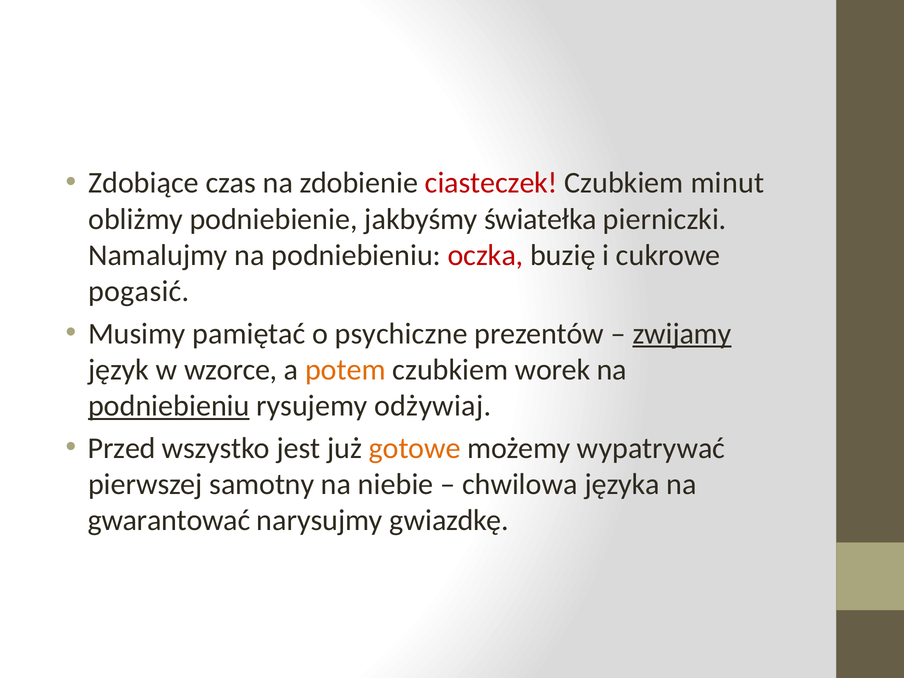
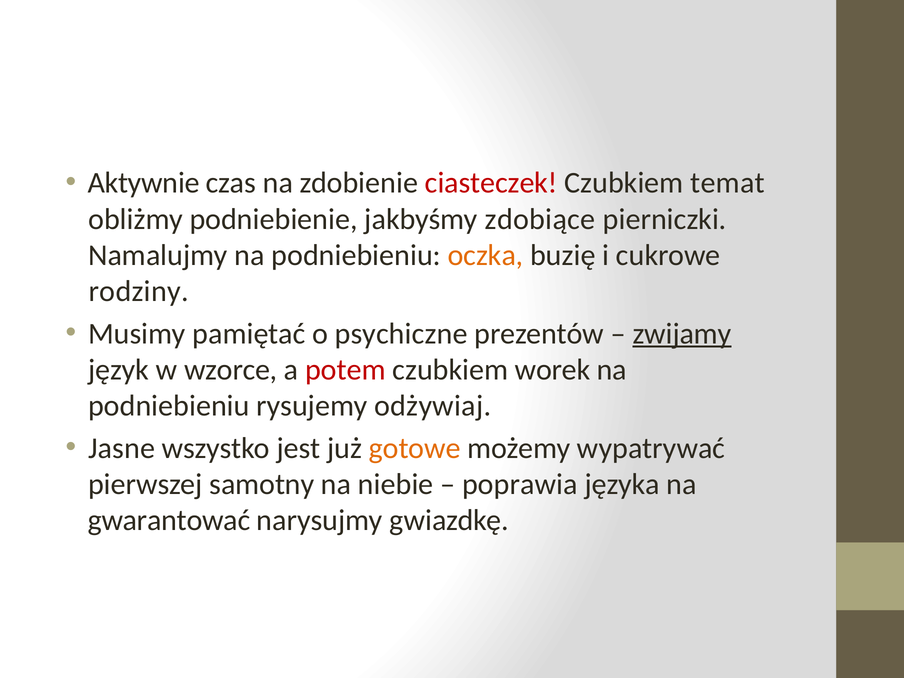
Zdobiące: Zdobiące -> Aktywnie (144, 183)
minut: minut -> temat (728, 183)
światełka: światełka -> zdobiące (540, 219)
oczka colour: red -> orange (486, 255)
pogasić: pogasić -> rodziny (139, 291)
potem colour: orange -> red (345, 370)
podniebieniu underline: present -> none (169, 406)
Przed: Przed -> Jasne (122, 448)
chwilowa: chwilowa -> poprawia (520, 484)
